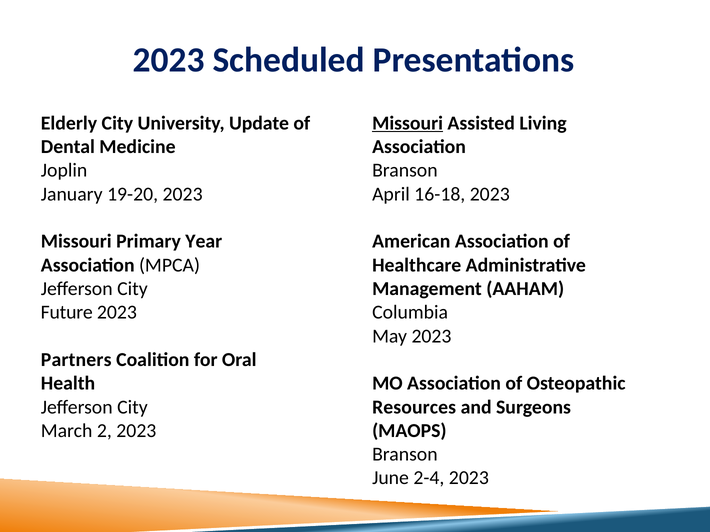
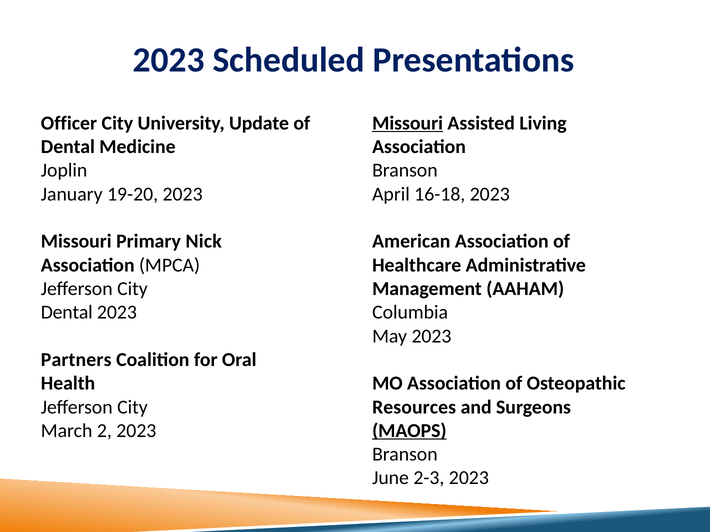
Elderly: Elderly -> Officer (69, 123)
Year: Year -> Nick (204, 242)
Future: Future -> Dental (67, 313)
MAOPS underline: none -> present (409, 431)
2-4: 2-4 -> 2-3 (429, 478)
